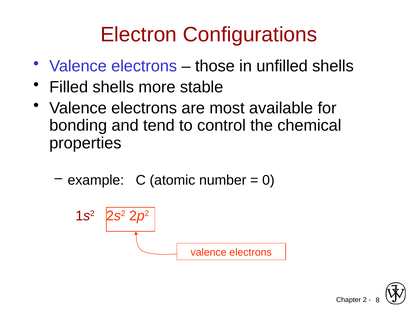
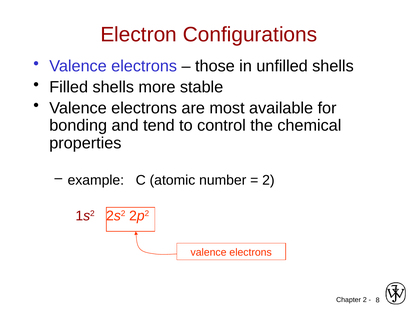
0: 0 -> 2 (268, 180)
